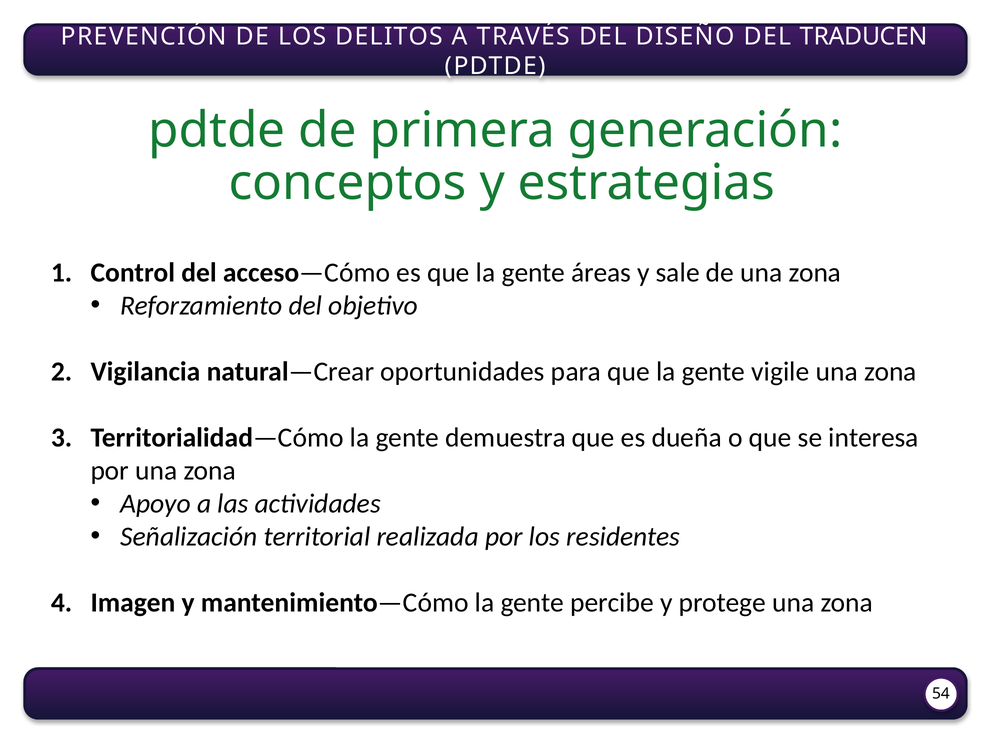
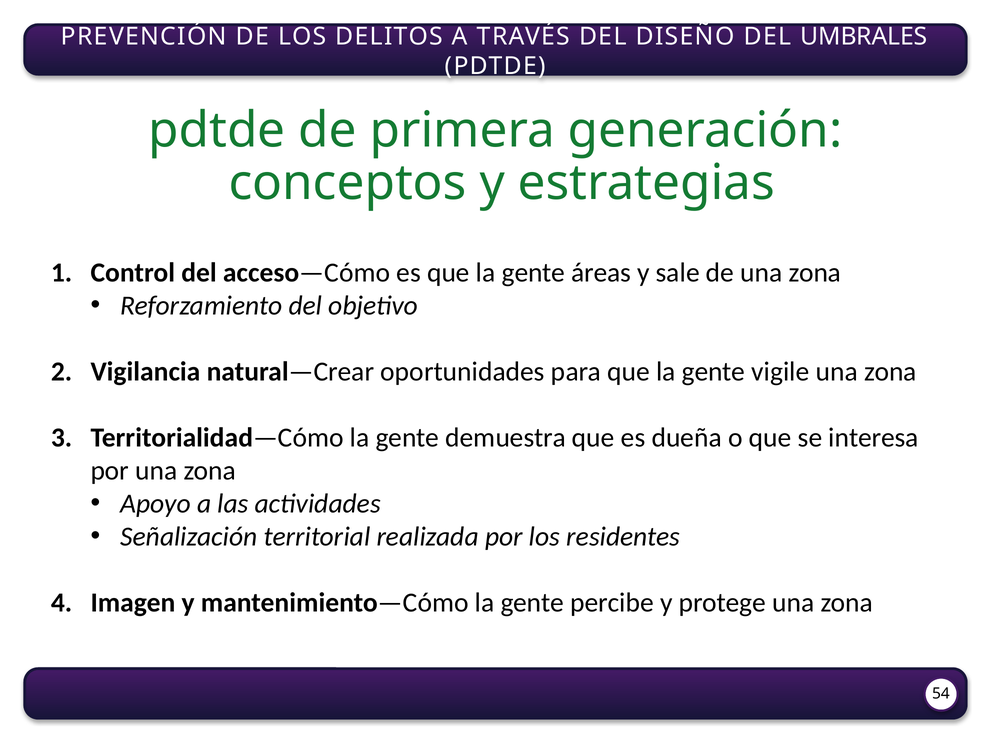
TRADUCEN: TRADUCEN -> UMBRALES (864, 36)
